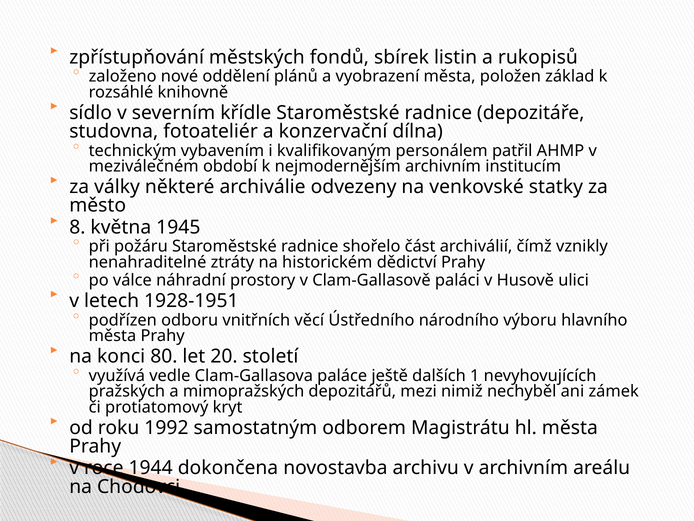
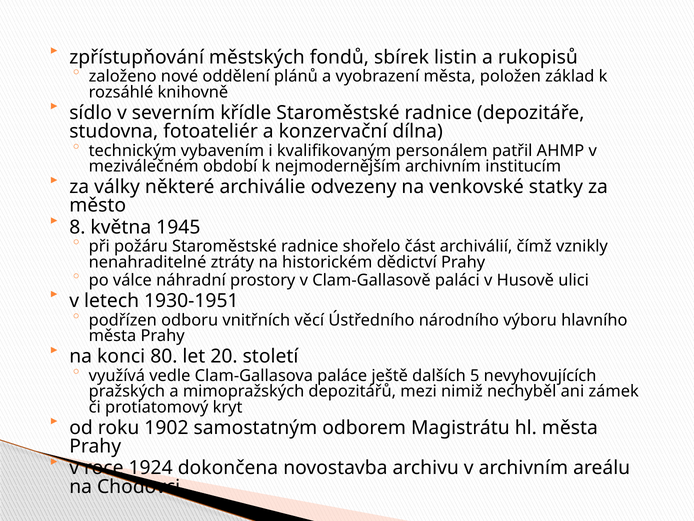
1928-1951: 1928-1951 -> 1930-1951 (191, 301)
1: 1 -> 5 (475, 375)
1992: 1992 -> 1902 (166, 428)
1944: 1944 -> 1924 (151, 468)
